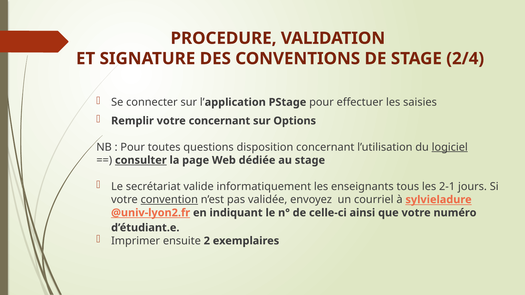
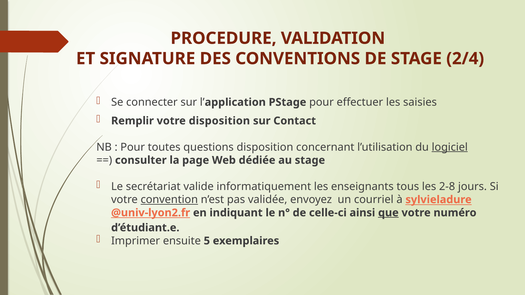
votre concernant: concernant -> disposition (219, 121)
Options: Options -> Contact (295, 121)
consulter underline: present -> none (141, 160)
2-1: 2-1 -> 2-8 (447, 187)
que underline: none -> present (388, 213)
2: 2 -> 5 (207, 241)
